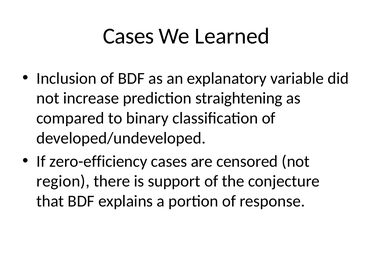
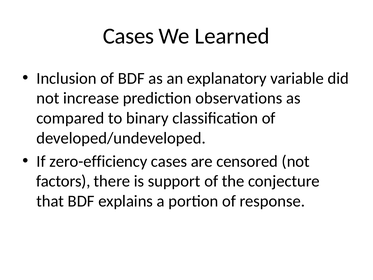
straightening: straightening -> observations (239, 98)
region: region -> factors (63, 181)
